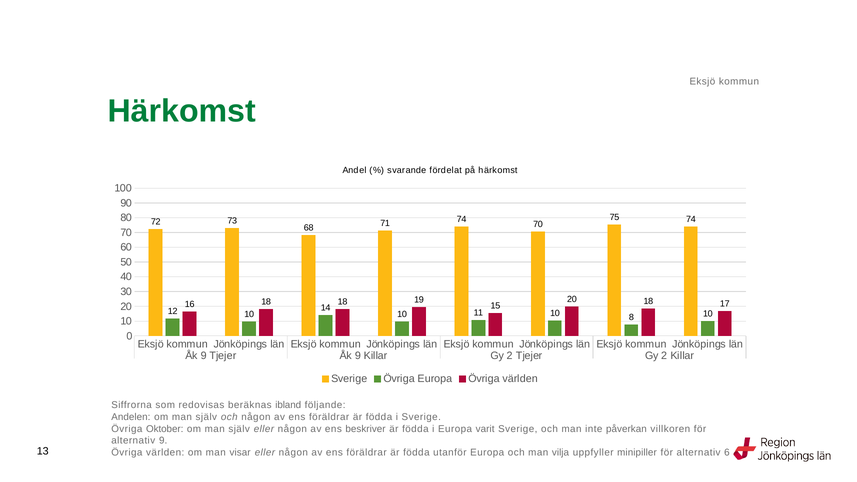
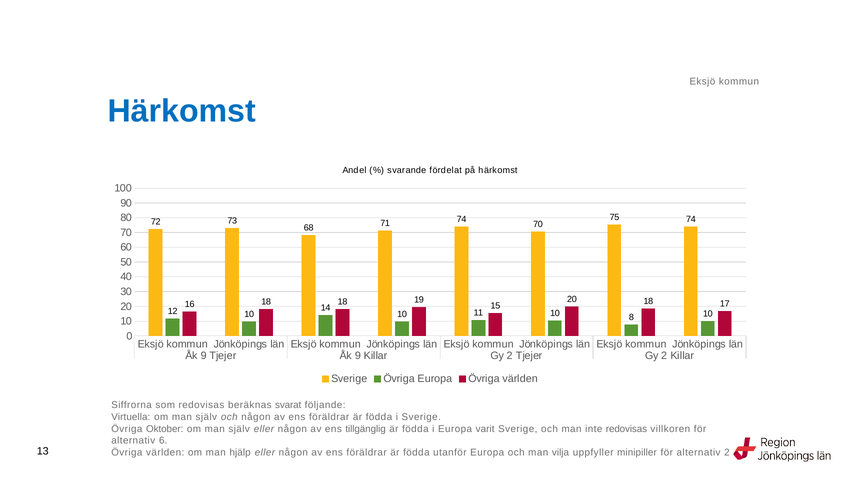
Härkomst colour: green -> blue (182, 111)
ibland: ibland -> svarat (288, 405)
Andelen: Andelen -> Virtuella (131, 417)
beskriver: beskriver -> tillgänglig (366, 429)
inte påverkan: påverkan -> redovisas (626, 429)
alternativ 9: 9 -> 6 (163, 441)
visar: visar -> hjälp (240, 452)
alternativ 6: 6 -> 2 (727, 452)
